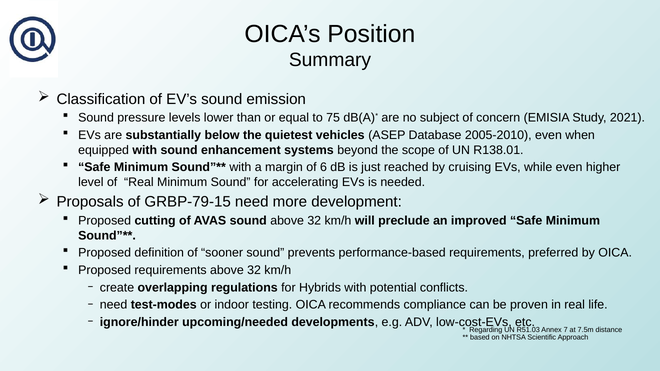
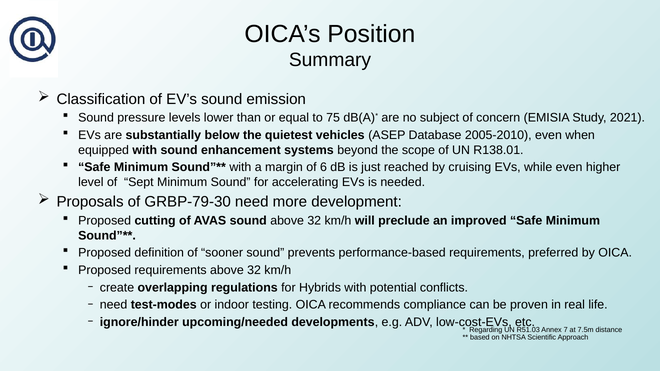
of Real: Real -> Sept (139, 182)
GRBP-79-15: GRBP-79-15 -> GRBP-79-30 (188, 202)
